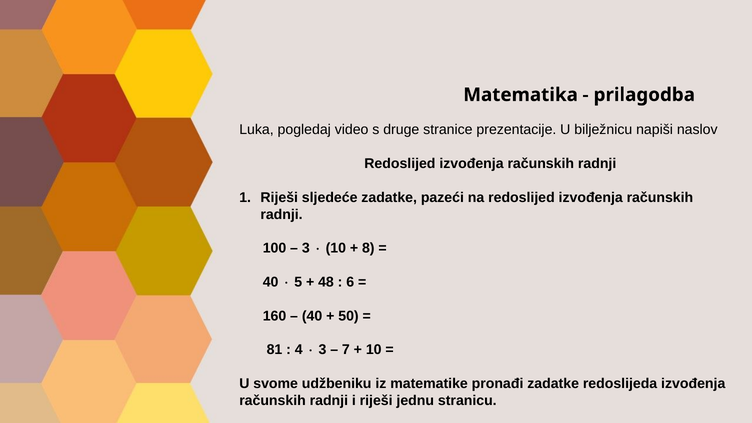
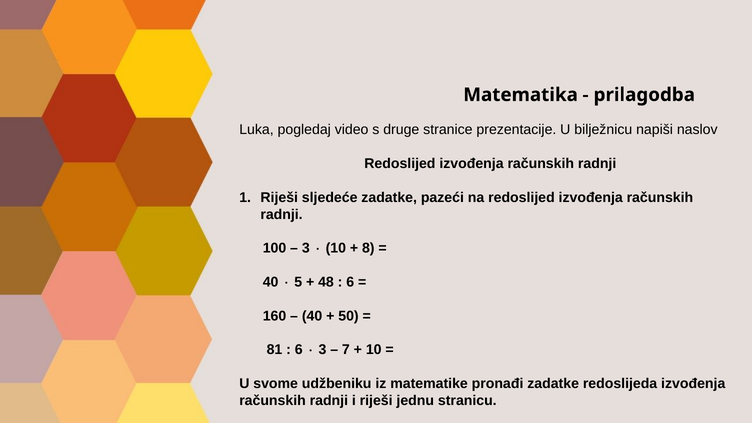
4: 4 -> 6 (299, 350)
